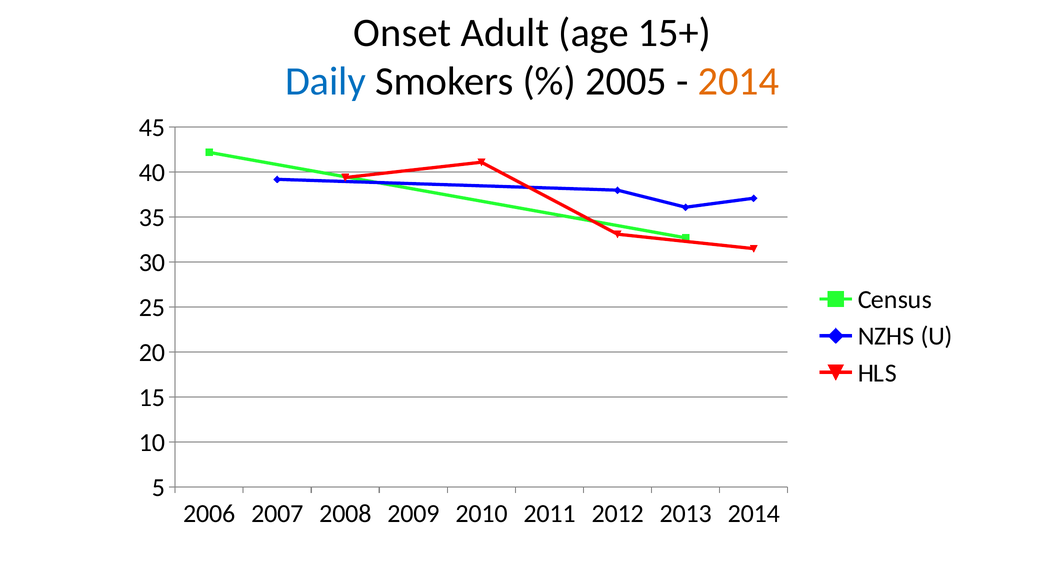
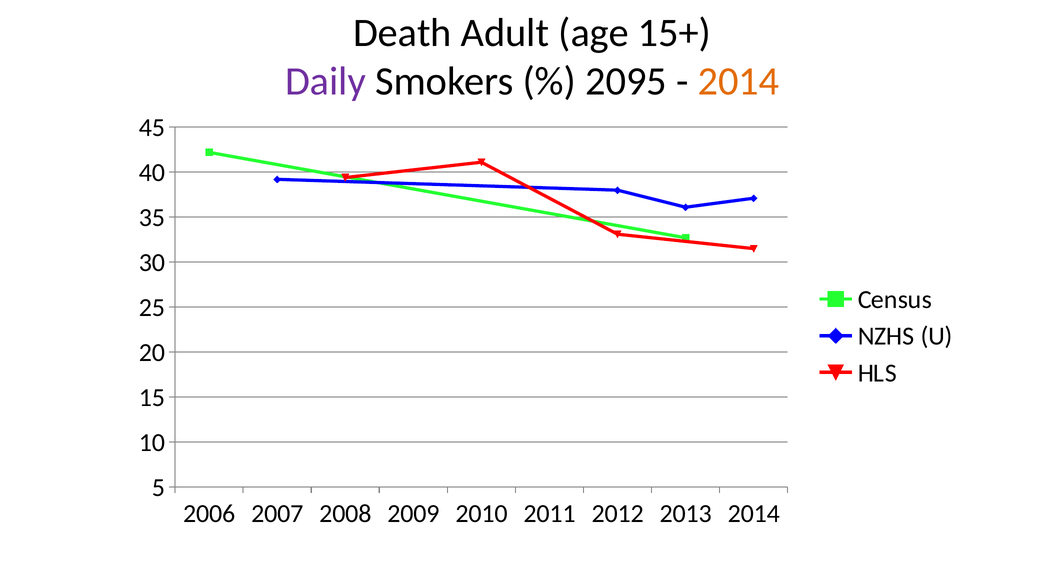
Onset: Onset -> Death (402, 33)
Daily colour: blue -> purple (325, 81)
2005: 2005 -> 2095 (626, 81)
